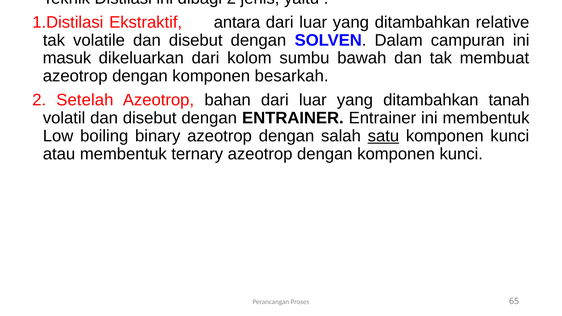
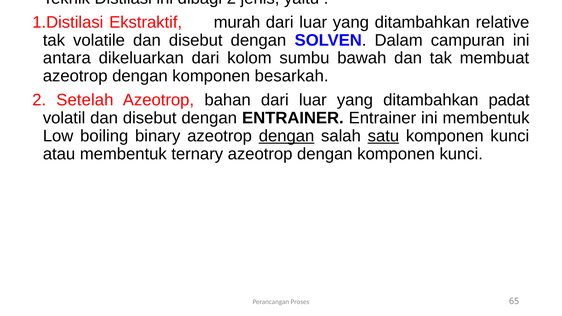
antara: antara -> murah (237, 22)
masuk: masuk -> antara (67, 58)
tanah: tanah -> padat (509, 100)
dengan underline: none -> present (287, 136)
